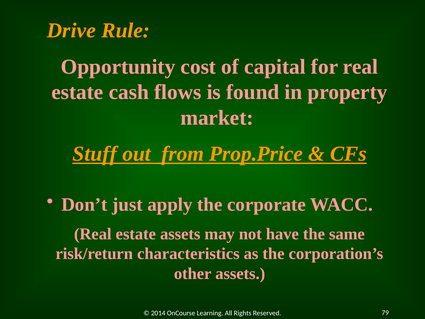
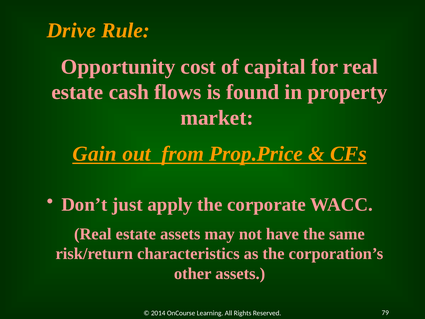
Stuff: Stuff -> Gain (95, 154)
